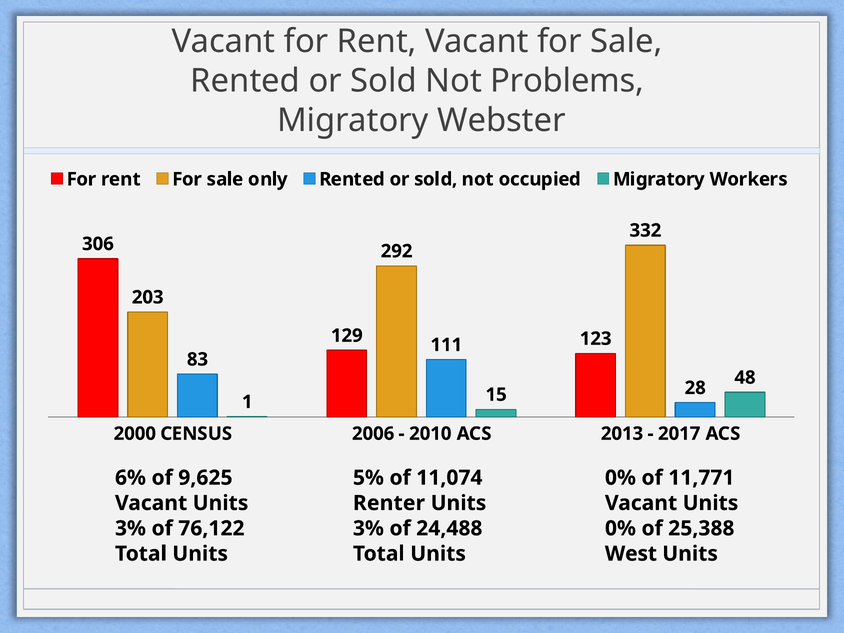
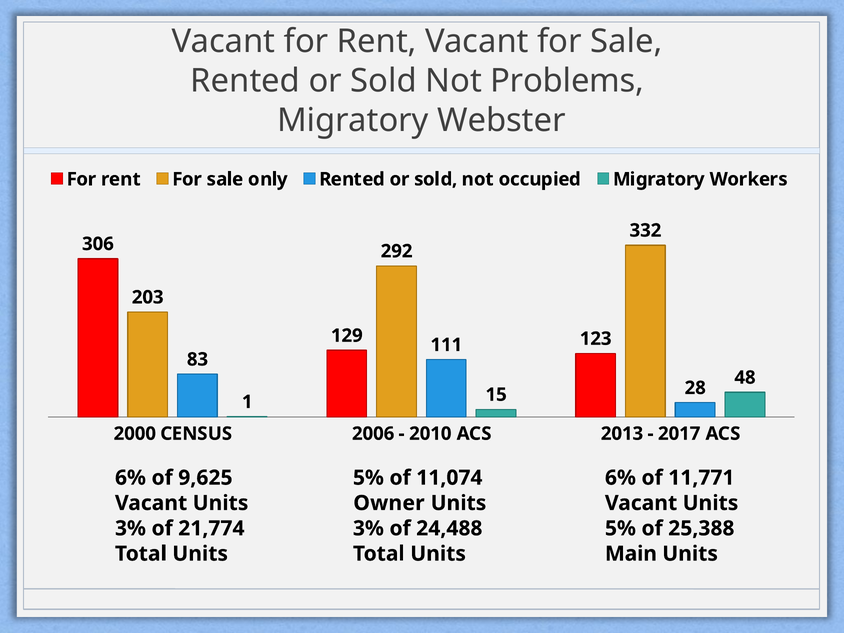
0%: 0% -> 6% (620, 478)
Renter: Renter -> Owner (389, 503)
76,122: 76,122 -> 21,774 (211, 528)
0%: 0% -> 5% (620, 528)
West: West -> Main (631, 554)
